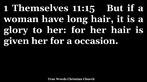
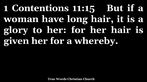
Themselves: Themselves -> Contentions (40, 8)
occasion: occasion -> whereby (96, 41)
